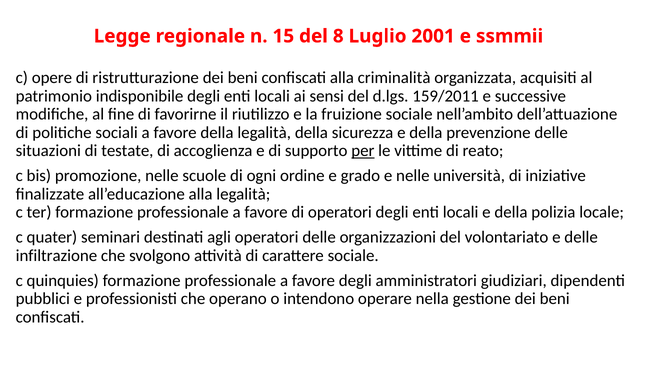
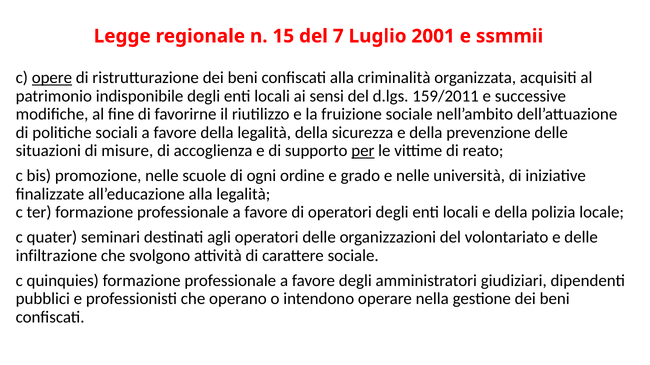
8: 8 -> 7 (338, 36)
opere underline: none -> present (52, 78)
testate: testate -> misure (127, 151)
